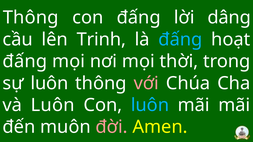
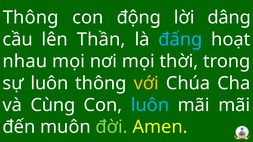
con đấng: đấng -> động (139, 18)
Trinh: Trinh -> Thần (101, 40)
đấng: đấng -> nhau (25, 61)
với colour: pink -> yellow (146, 83)
và Luôn: Luôn -> Cùng (53, 105)
đời colour: pink -> light green (112, 127)
